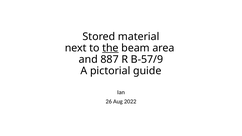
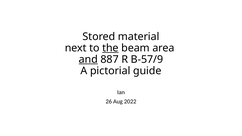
and underline: none -> present (88, 59)
